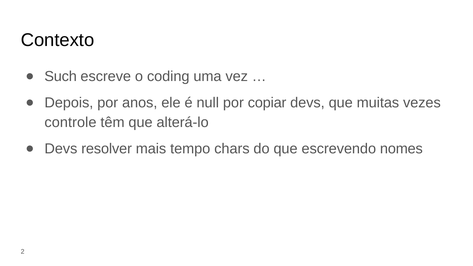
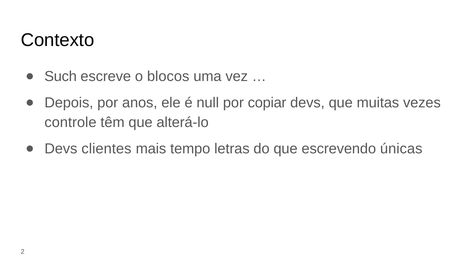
coding: coding -> blocos (168, 76)
resolver: resolver -> clientes (106, 149)
chars: chars -> letras (232, 149)
nomes: nomes -> únicas (401, 149)
